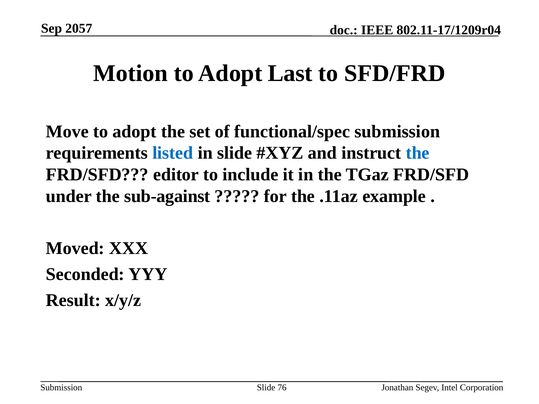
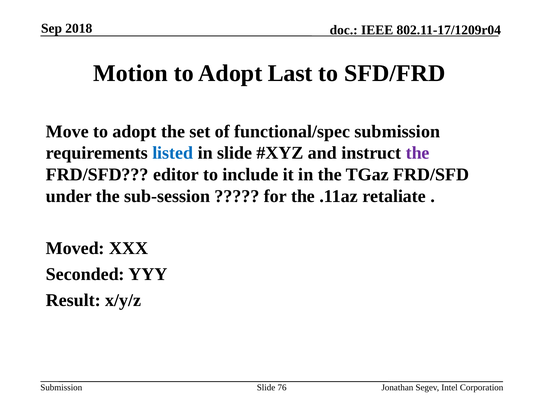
2057: 2057 -> 2018 (79, 29)
the colour: blue -> purple (418, 153)
sub-against: sub-against -> sub-session (167, 196)
example: example -> retaliate (394, 196)
